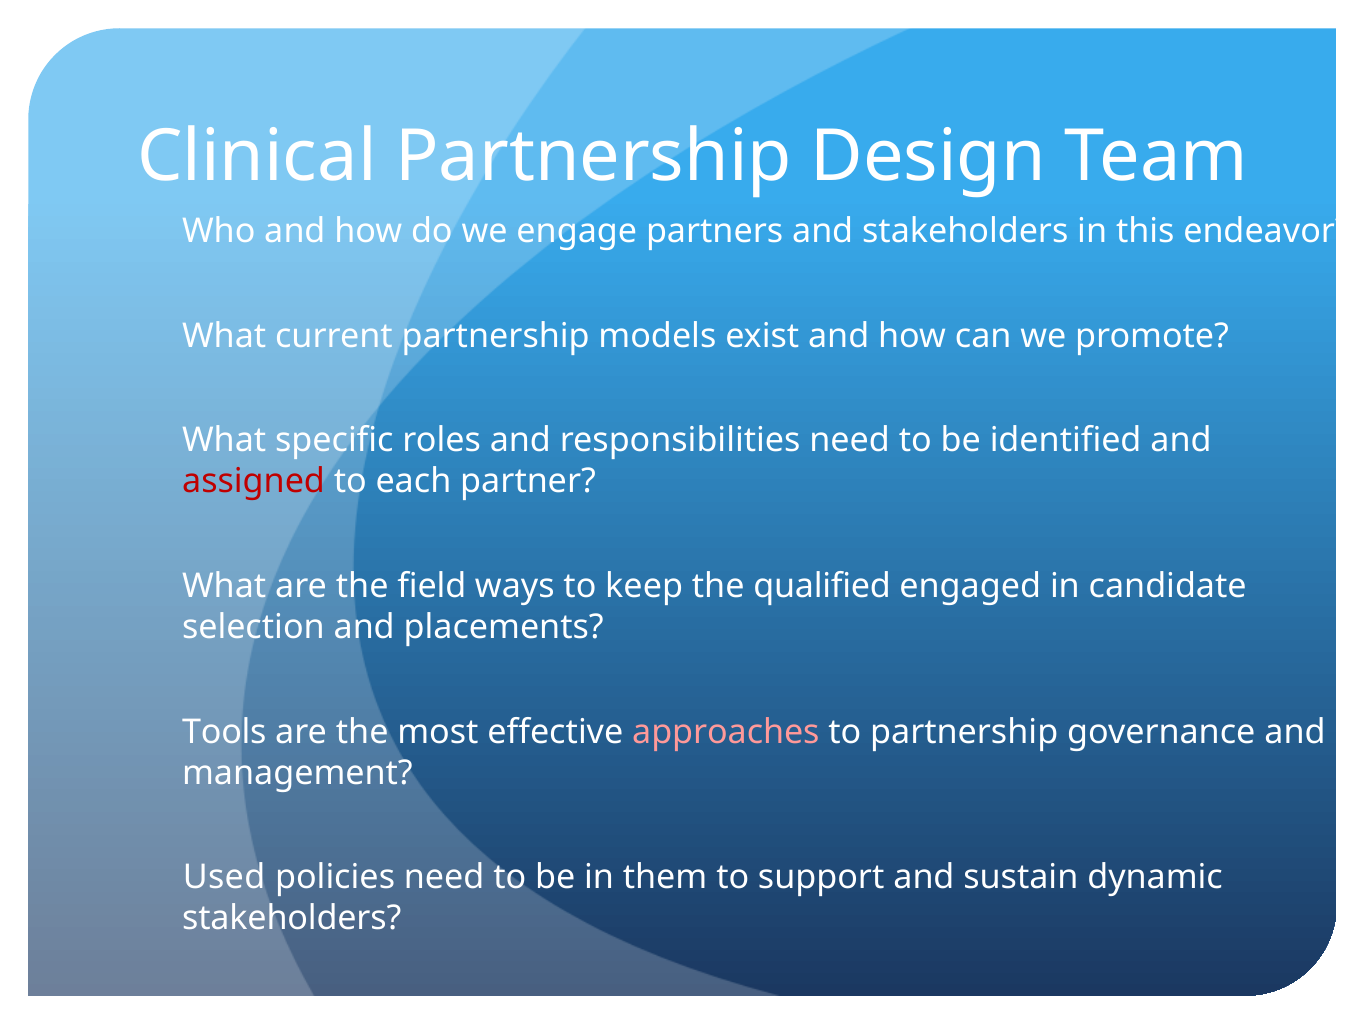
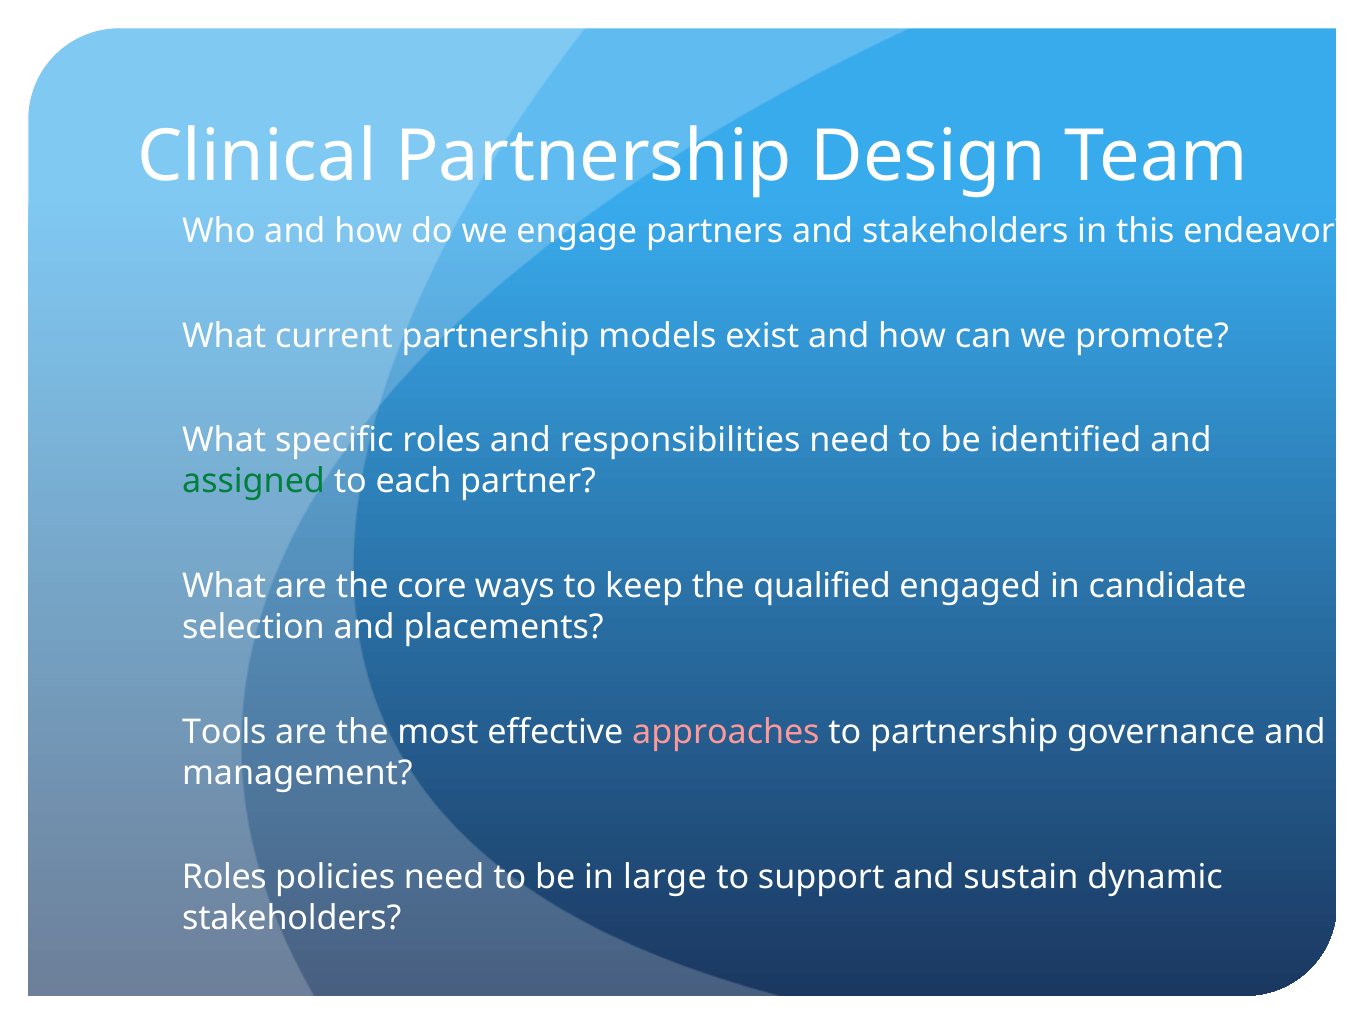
assigned colour: red -> green (254, 481)
field: field -> core (432, 586)
Used: Used -> Roles (224, 877)
them: them -> large (665, 877)
